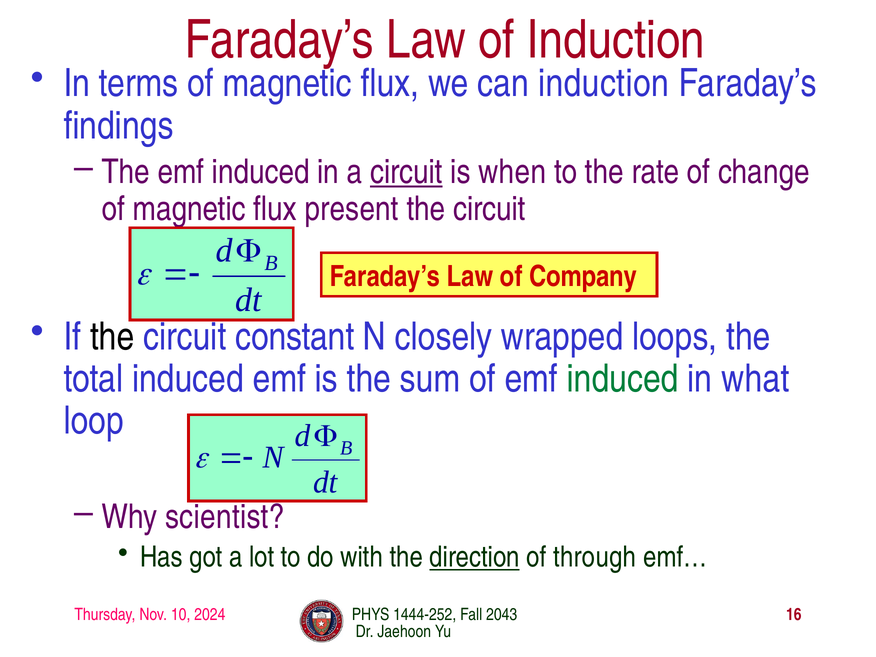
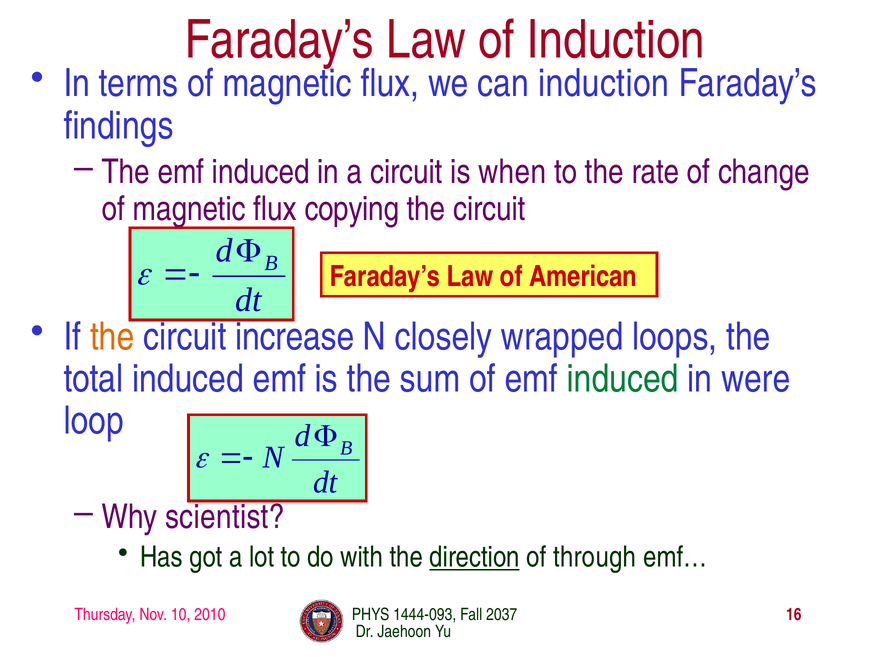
circuit underline: present -> none (406, 172)
present: present -> copying (352, 209)
Company: Company -> American (583, 277)
the colour: black -> orange (112, 337)
constant: constant -> increase (295, 337)
what: what -> were (756, 379)
2024: 2024 -> 2010 (210, 614)
1444-252: 1444-252 -> 1444-093 (425, 614)
2043: 2043 -> 2037 (502, 614)
